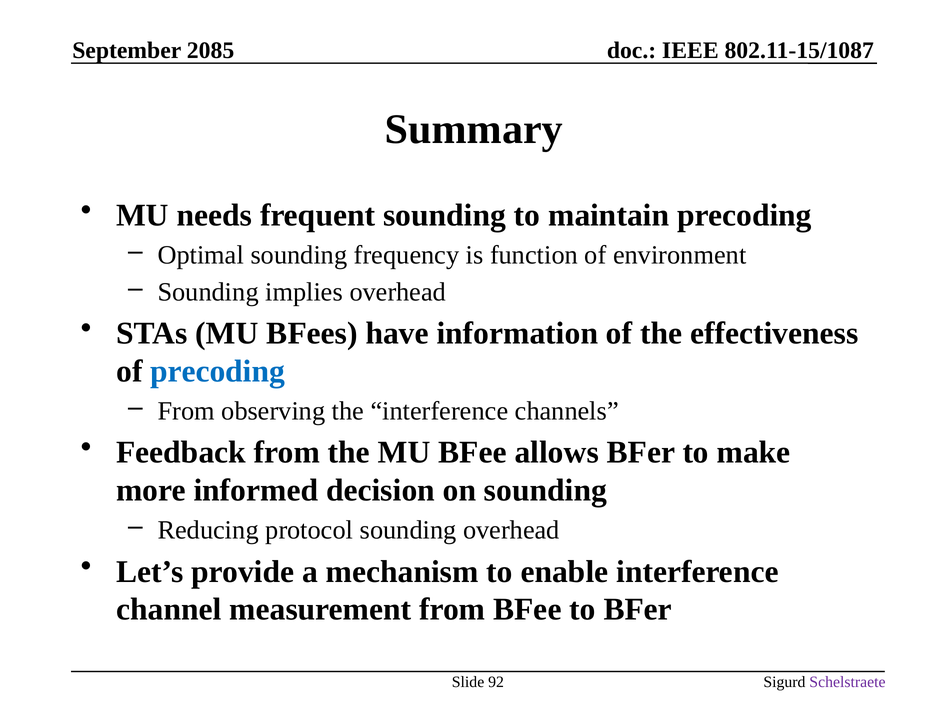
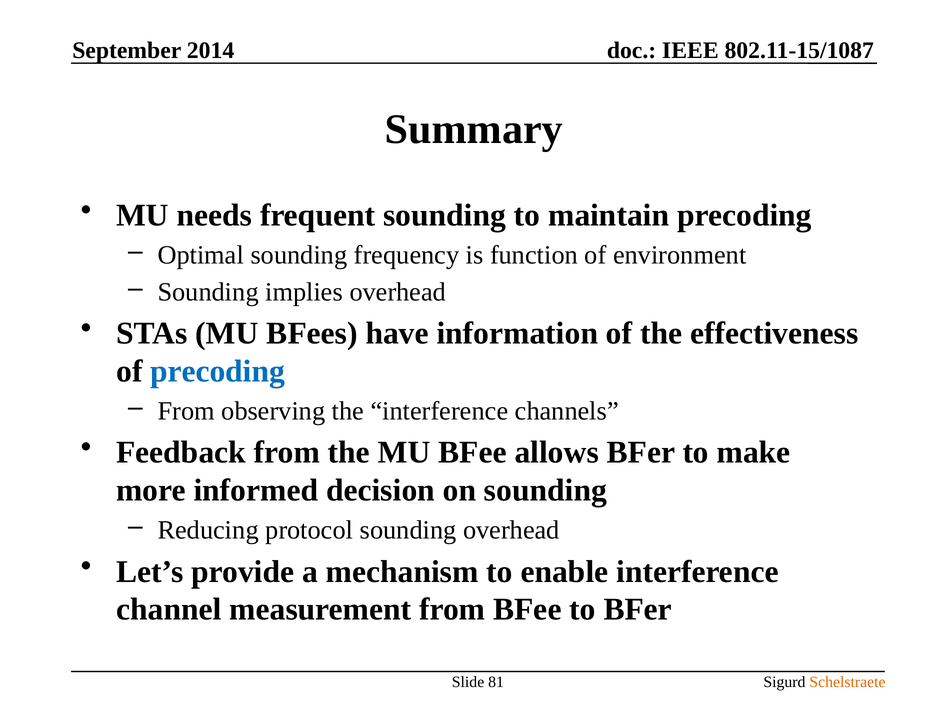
2085: 2085 -> 2014 (211, 51)
92: 92 -> 81 (496, 682)
Schelstraete colour: purple -> orange (847, 682)
